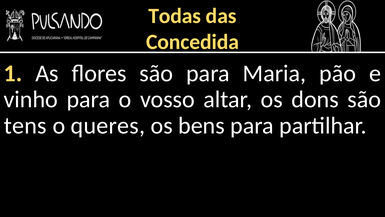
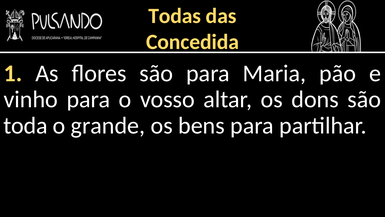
tens: tens -> toda (26, 125)
queres: queres -> grande (108, 125)
